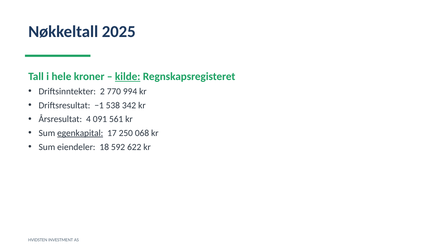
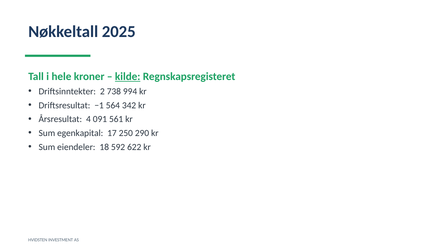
770: 770 -> 738 (114, 91)
538: 538 -> 564 (113, 105)
egenkapital underline: present -> none (80, 133)
068: 068 -> 290 (142, 133)
